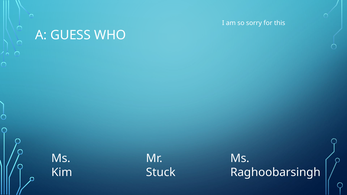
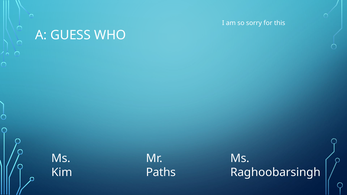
Stuck: Stuck -> Paths (161, 172)
